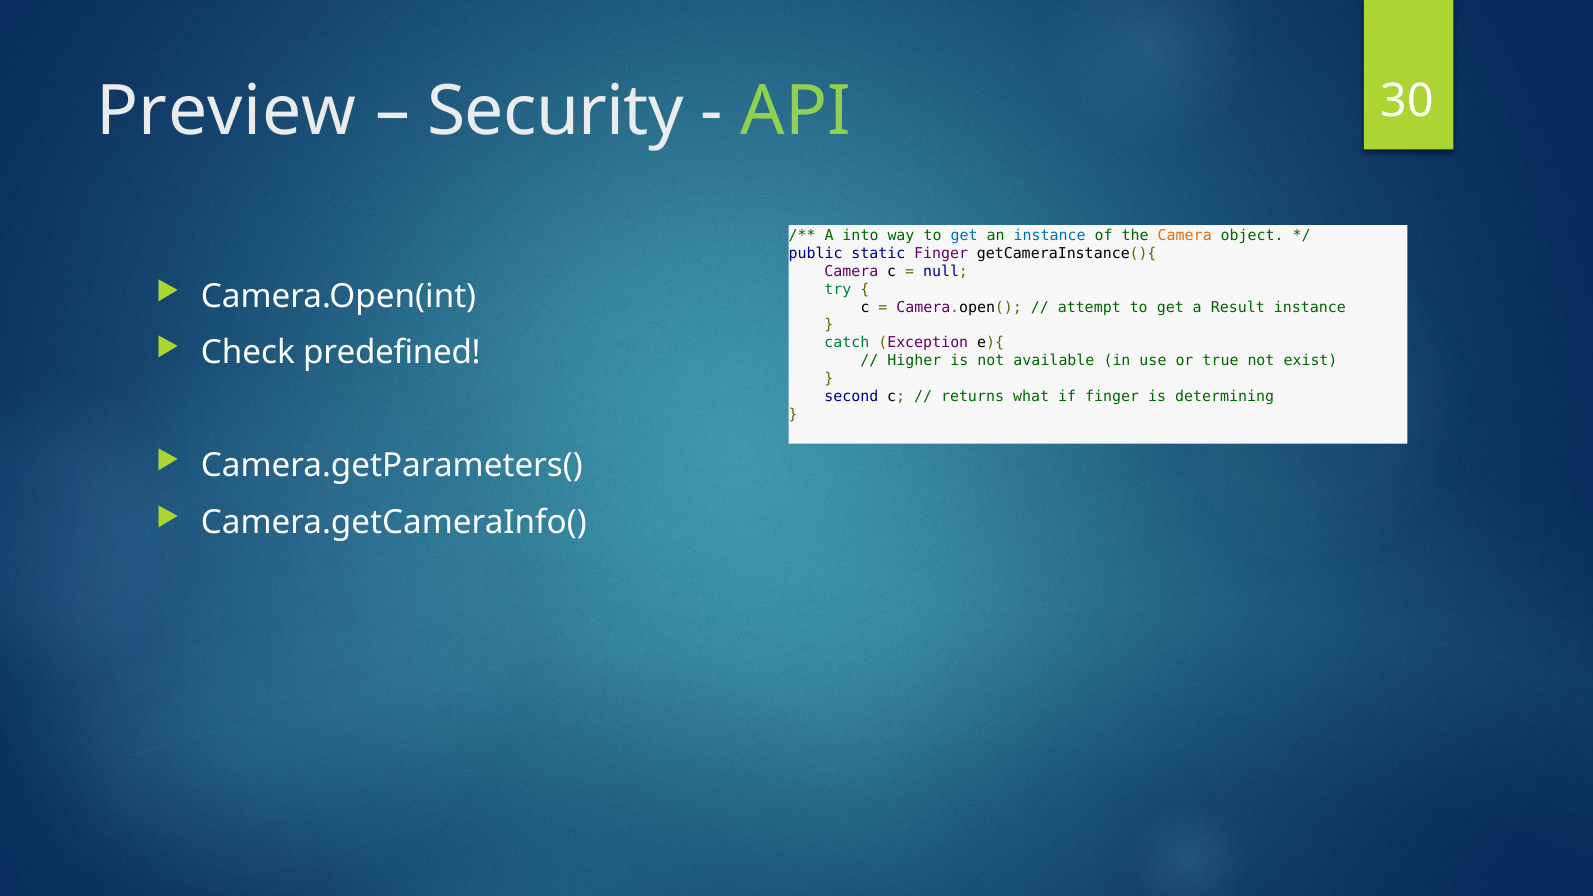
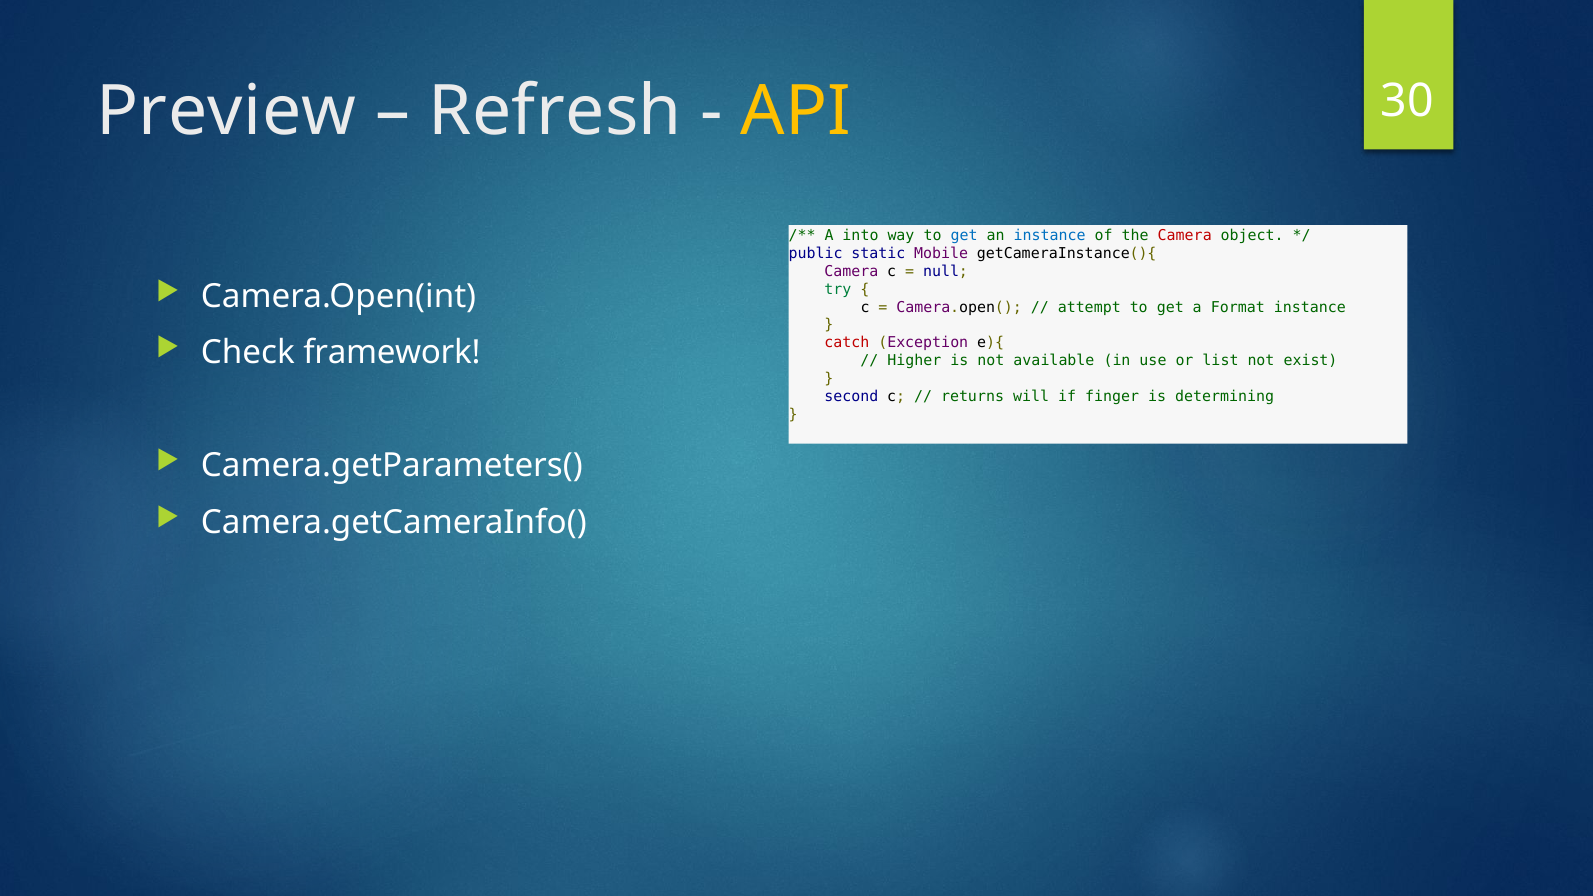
Security: Security -> Refresh (555, 112)
API colour: light green -> yellow (796, 112)
Camera colour: orange -> red (1185, 235)
static Finger: Finger -> Mobile (941, 253)
Result: Result -> Format (1238, 307)
catch colour: green -> red (847, 343)
predefined: predefined -> framework (392, 353)
true: true -> list (1220, 361)
what: what -> will (1031, 397)
